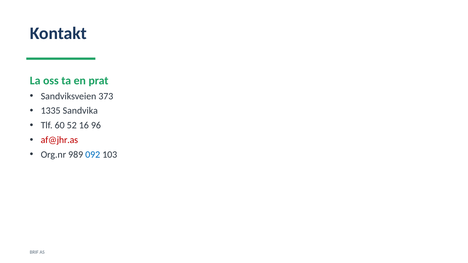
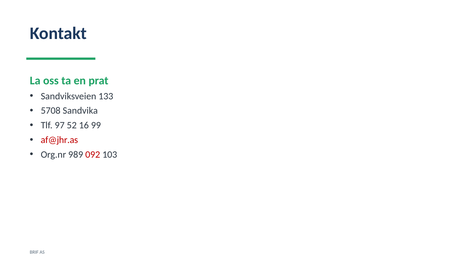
373: 373 -> 133 (106, 96)
1335: 1335 -> 5708 (51, 111)
60: 60 -> 97 (60, 126)
96: 96 -> 99 (96, 126)
092 colour: blue -> red (93, 155)
